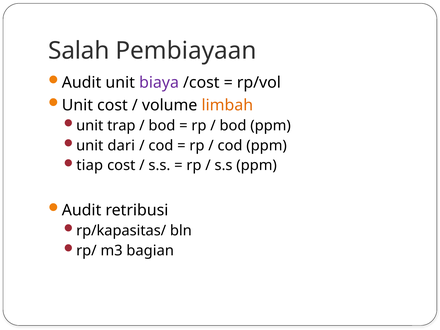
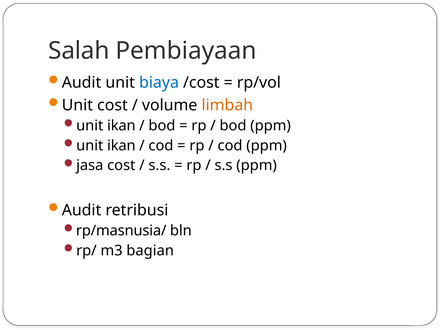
biaya colour: purple -> blue (159, 83)
trap: trap -> ikan (121, 126)
dari: dari -> ikan (121, 146)
tiap: tiap -> jasa (90, 165)
rp/kapasitas/: rp/kapasitas/ -> rp/masnusia/ (121, 231)
